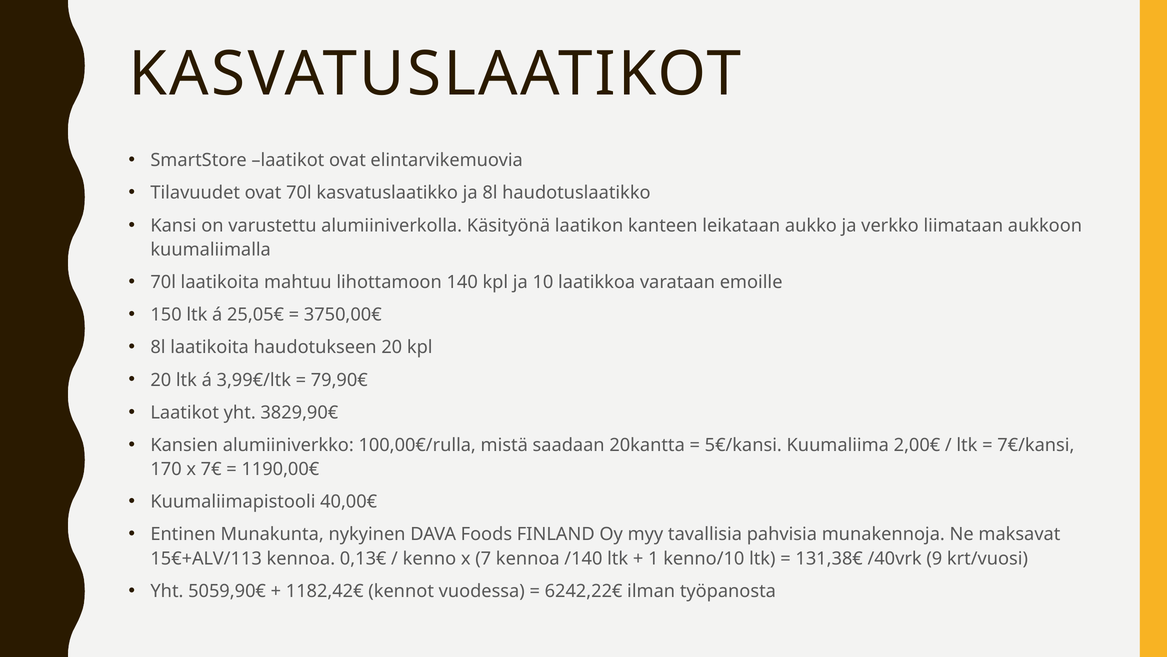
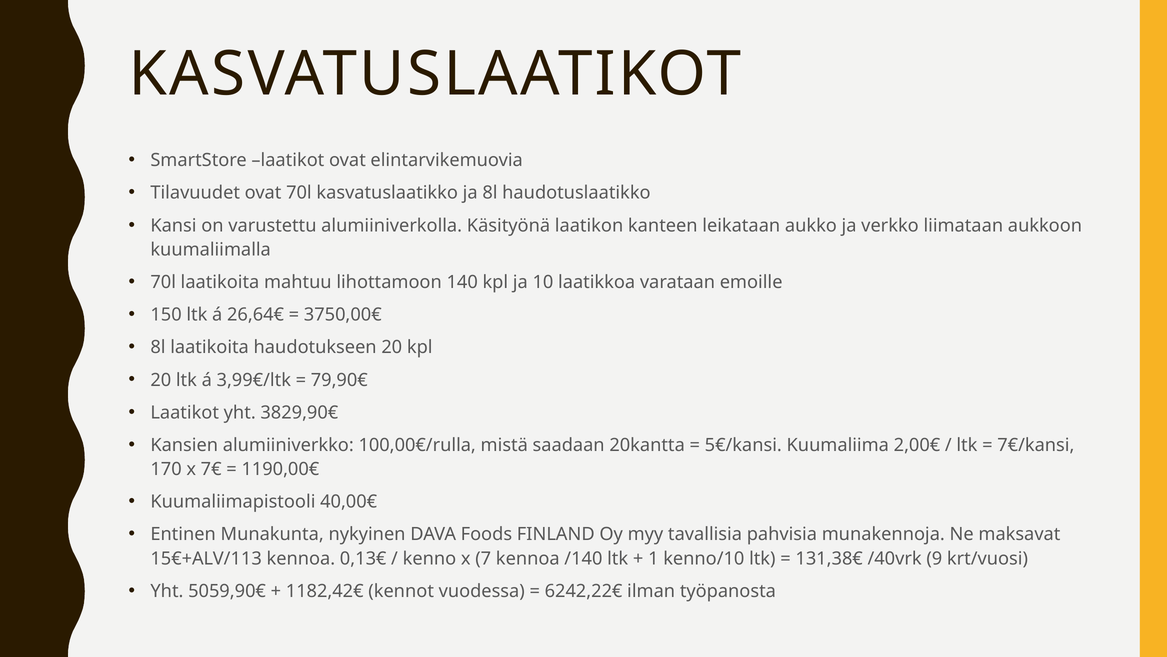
25,05€: 25,05€ -> 26,64€ (256, 315)
